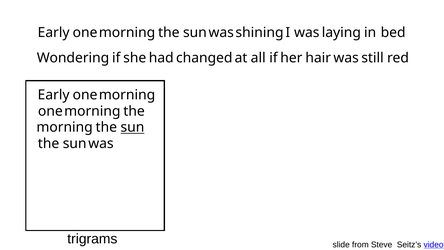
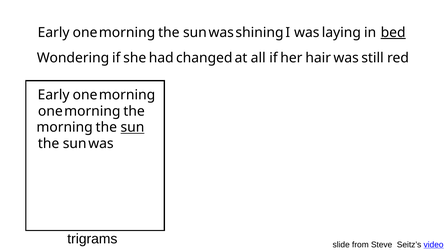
bed underline: none -> present (393, 32)
